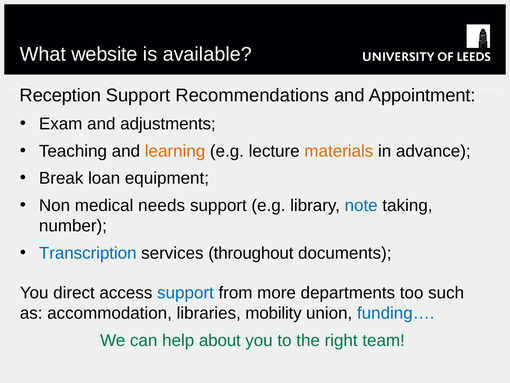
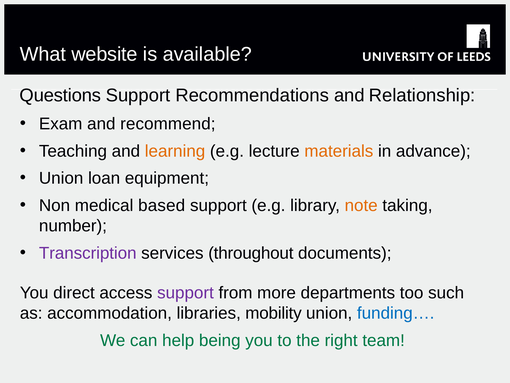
Reception: Reception -> Questions (60, 95)
Appointment: Appointment -> Relationship (422, 95)
adjustments: adjustments -> recommend (168, 124)
Break: Break -> Union (61, 178)
needs: needs -> based (162, 205)
note colour: blue -> orange (361, 205)
Transcription colour: blue -> purple (88, 253)
support colour: blue -> purple (185, 293)
about: about -> being (220, 340)
